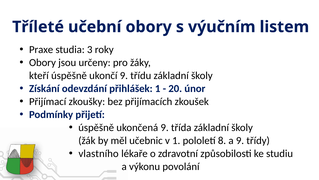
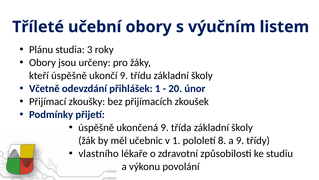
Praxe: Praxe -> Plánu (41, 49)
Získání: Získání -> Včetně (44, 88)
